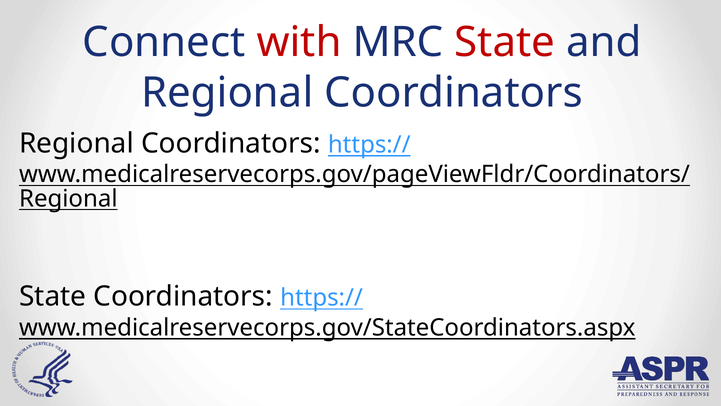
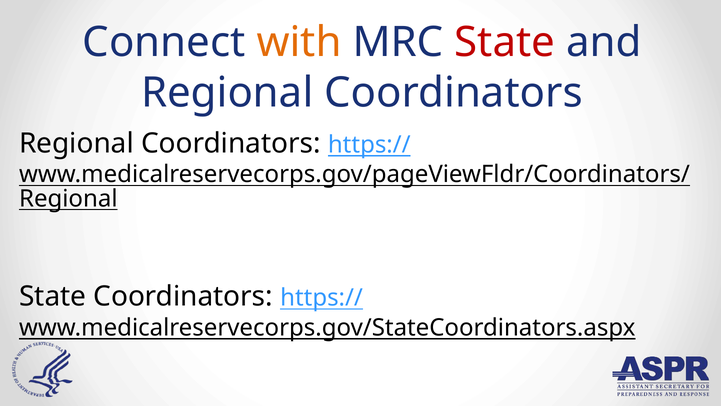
with colour: red -> orange (299, 42)
